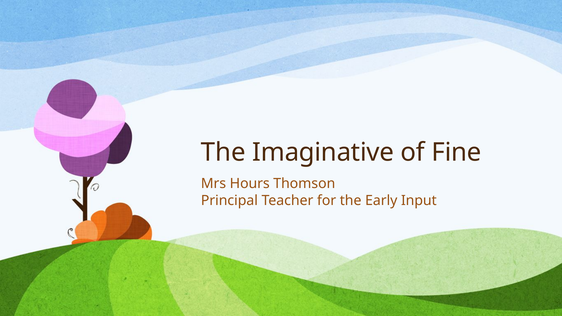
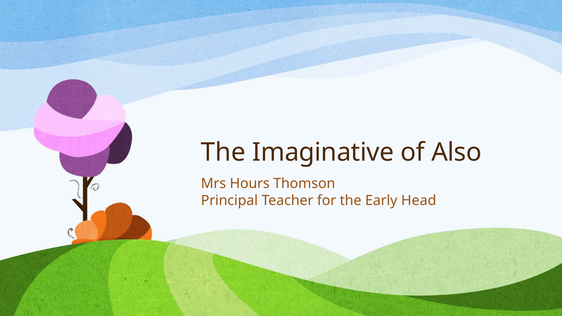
Fine: Fine -> Also (457, 152)
Input: Input -> Head (419, 201)
